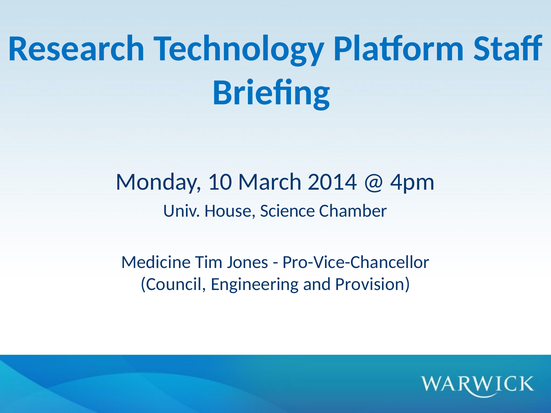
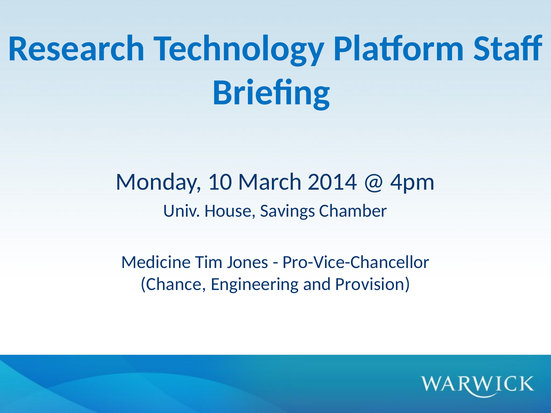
Science: Science -> Savings (288, 211)
Council: Council -> Chance (173, 284)
